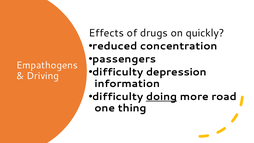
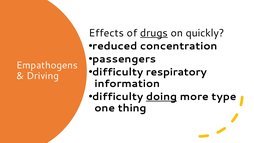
drugs underline: none -> present (154, 33)
depression: depression -> respiratory (176, 72)
road: road -> type (224, 96)
